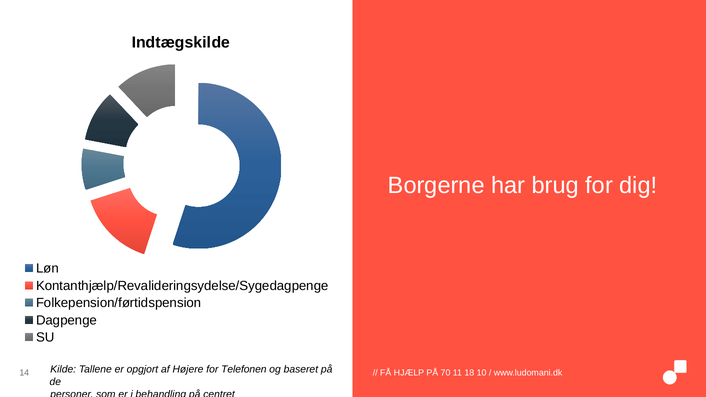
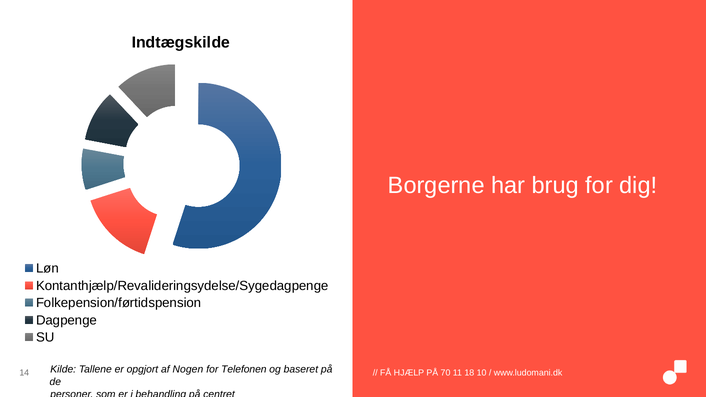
Højere: Højere -> Nogen (188, 370)
